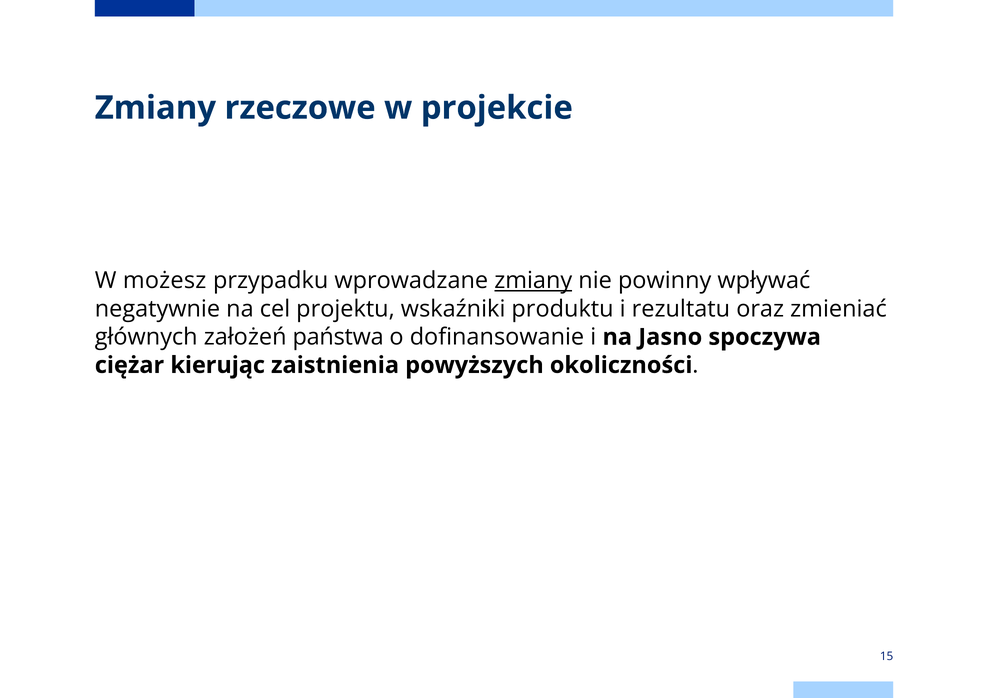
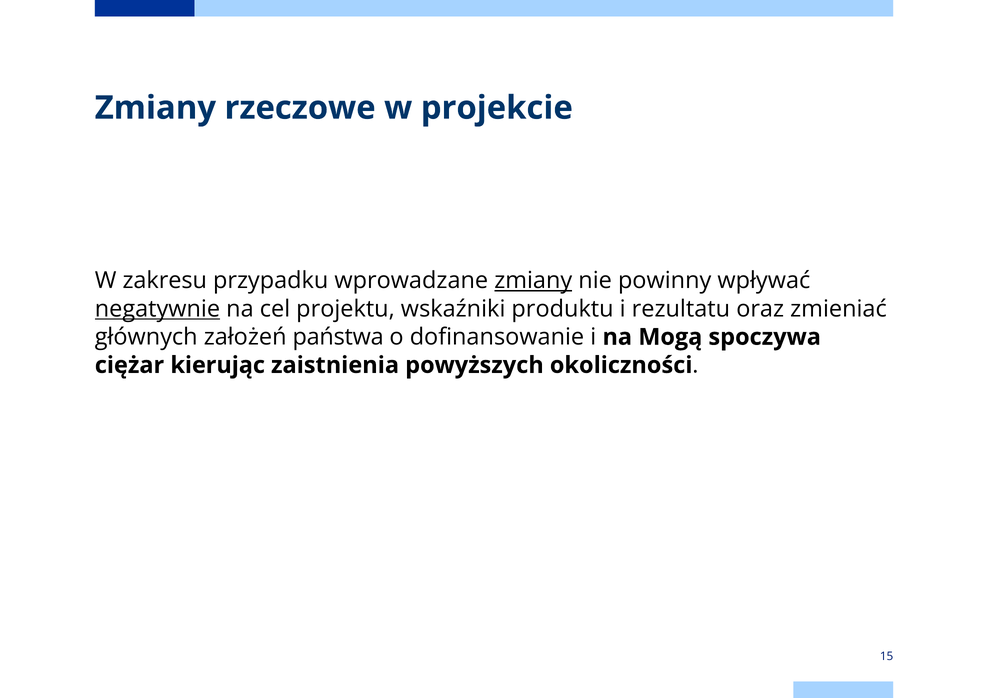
możesz: możesz -> zakresu (165, 281)
negatywnie underline: none -> present (157, 309)
Jasno: Jasno -> Mogą (670, 337)
